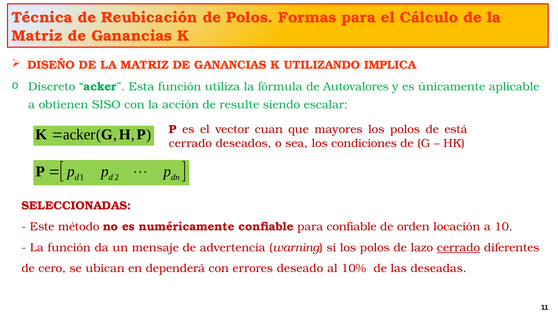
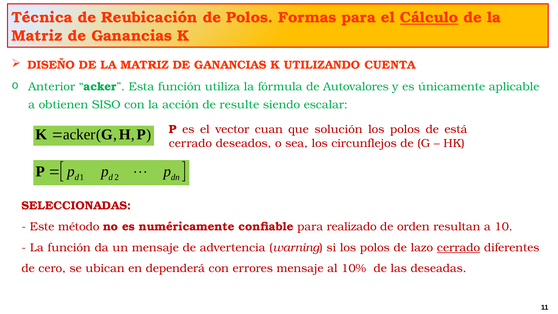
Cálculo underline: none -> present (429, 18)
IMPLICA: IMPLICA -> CUENTA (390, 65)
Discreto: Discreto -> Anterior (52, 87)
mayores: mayores -> solución (339, 129)
condiciones: condiciones -> circunflejos (364, 143)
para confiable: confiable -> realizado (352, 226)
locación: locación -> resultan (457, 226)
errores deseado: deseado -> mensaje (300, 268)
